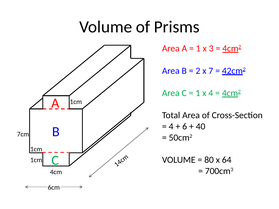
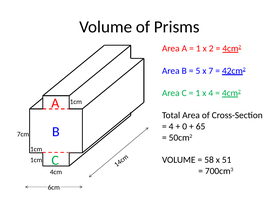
3: 3 -> 2 (211, 49)
2: 2 -> 5 (198, 71)
6: 6 -> 0 (185, 127)
40: 40 -> 65 (201, 127)
80: 80 -> 58 (209, 160)
64: 64 -> 51 (227, 160)
